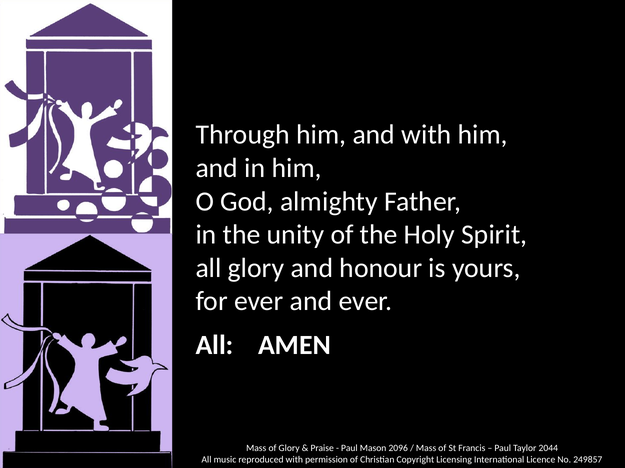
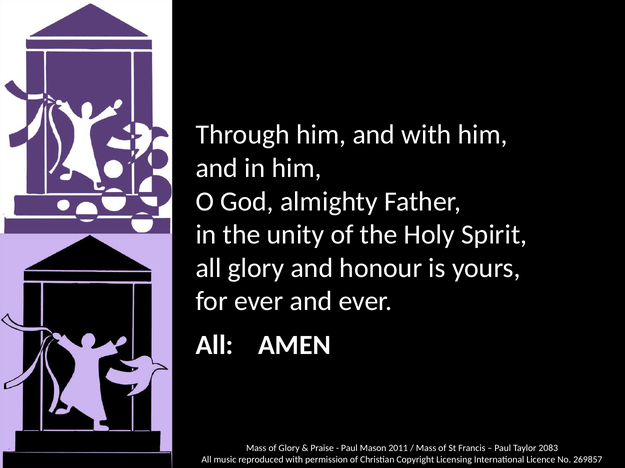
2096: 2096 -> 2011 (398, 449)
2044: 2044 -> 2083 (548, 449)
249857: 249857 -> 269857 (588, 460)
